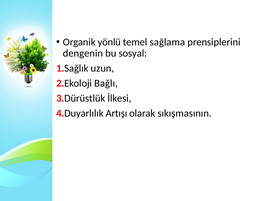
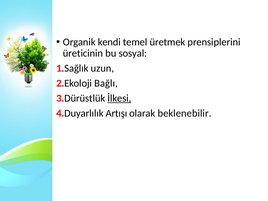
yönlü: yönlü -> kendi (109, 42)
sağlama: sağlama -> üretmek (167, 42)
dengenin: dengenin -> üreticinin (83, 53)
İlkesi underline: none -> present (119, 98)
sıkışmasının: sıkışmasının -> beklenebilir (185, 113)
